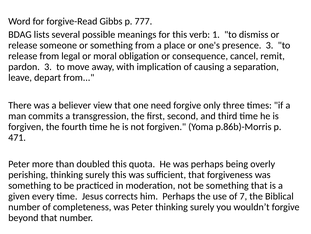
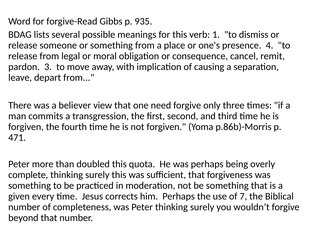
777: 777 -> 935 (143, 21)
presence 3: 3 -> 4 (270, 45)
perishing: perishing -> complete (28, 174)
